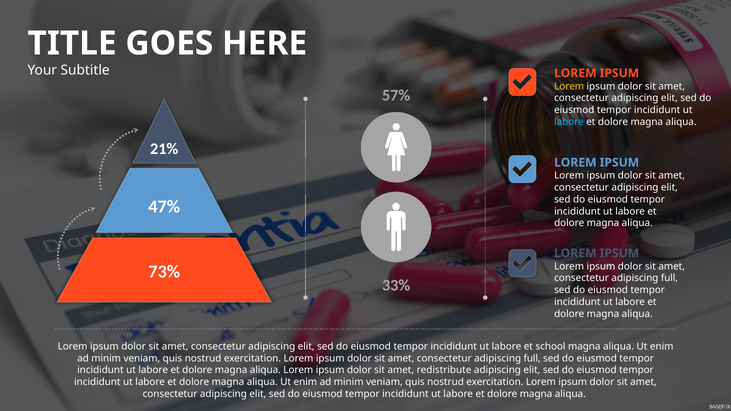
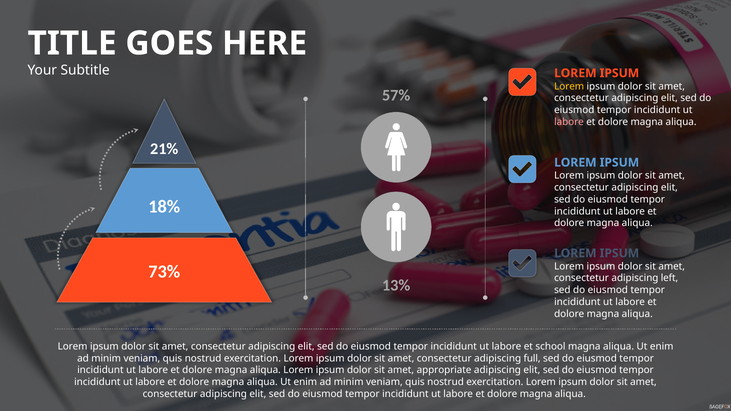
labore colour: light blue -> pink (569, 122)
47%: 47% -> 18% (164, 207)
full: full -> left (669, 278)
33%: 33% -> 13% (396, 286)
redistribute: redistribute -> appropriate (444, 370)
